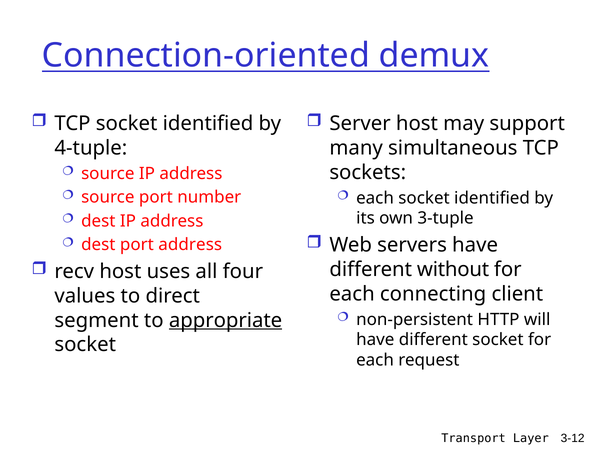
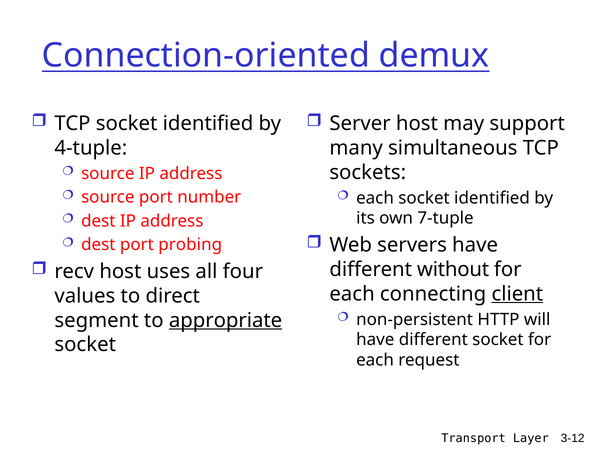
3-tuple: 3-tuple -> 7-tuple (446, 218)
port address: address -> probing (190, 245)
client underline: none -> present (517, 294)
